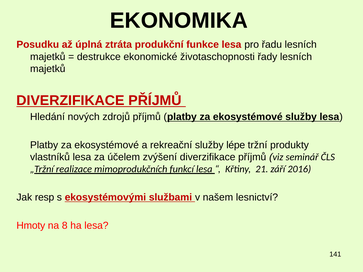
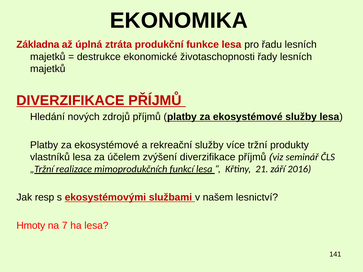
Posudku: Posudku -> Základna (38, 45)
lépe: lépe -> více (236, 145)
8: 8 -> 7 (65, 226)
